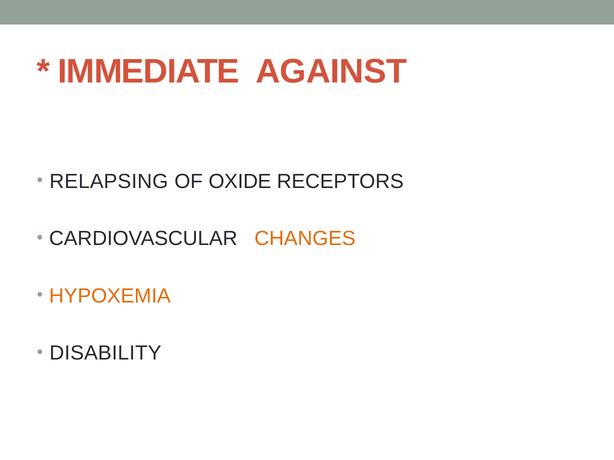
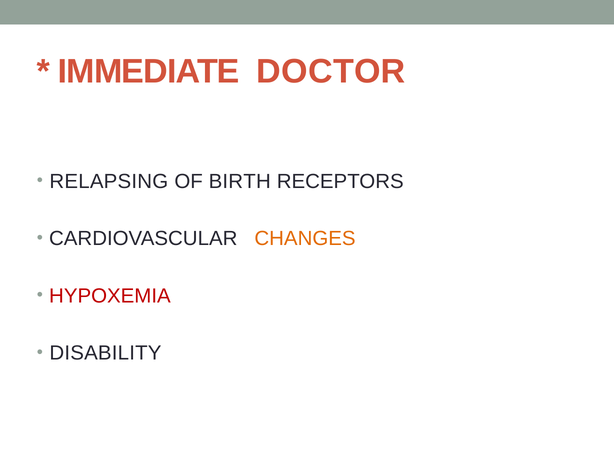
AGAINST: AGAINST -> DOCTOR (331, 71)
OXIDE: OXIDE -> BIRTH (240, 182)
HYPOXEMIA colour: orange -> red (110, 296)
